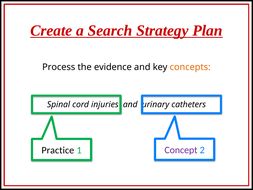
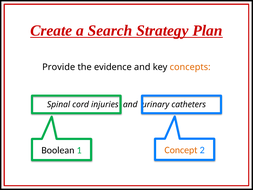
Process: Process -> Provide (59, 67)
Practice: Practice -> Boolean (58, 150)
Concept colour: purple -> orange (181, 150)
